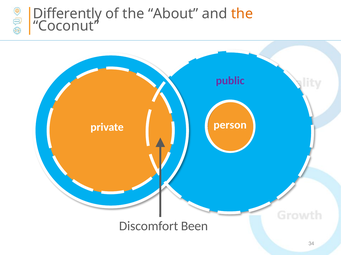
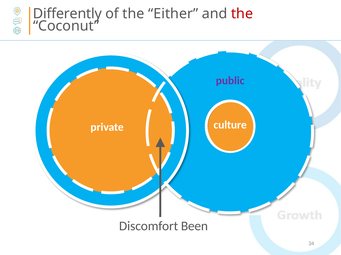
About: About -> Either (173, 14)
the colour: orange -> red (242, 14)
person: person -> culture (230, 125)
